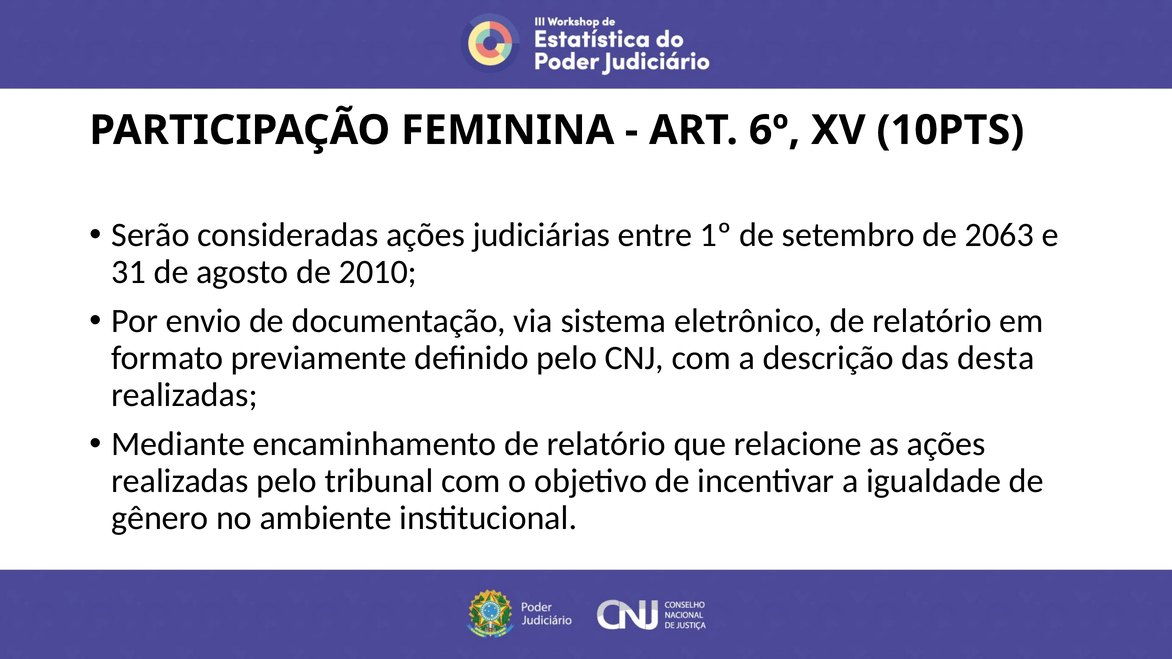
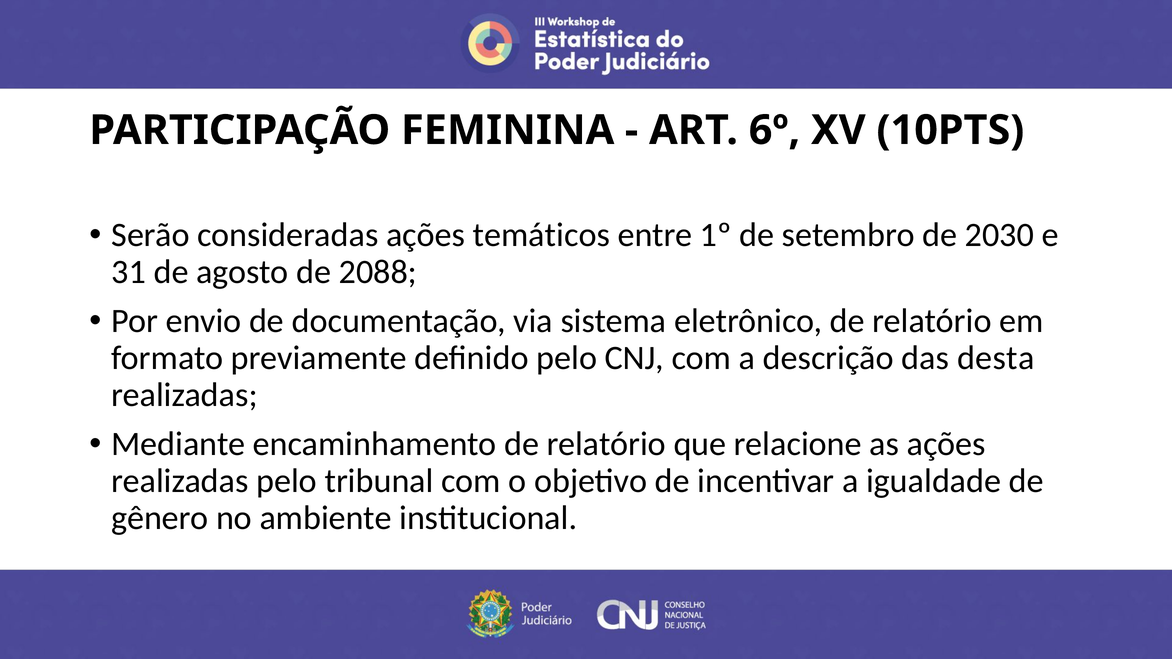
judiciárias: judiciárias -> temáticos (541, 235)
2063: 2063 -> 2030 (999, 235)
2010: 2010 -> 2088 (378, 272)
